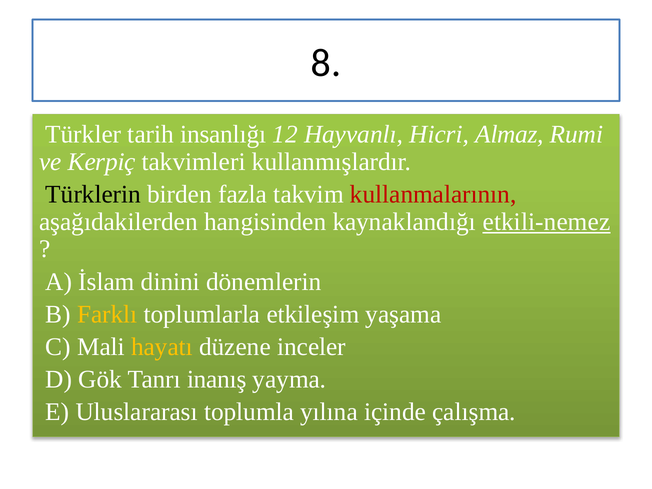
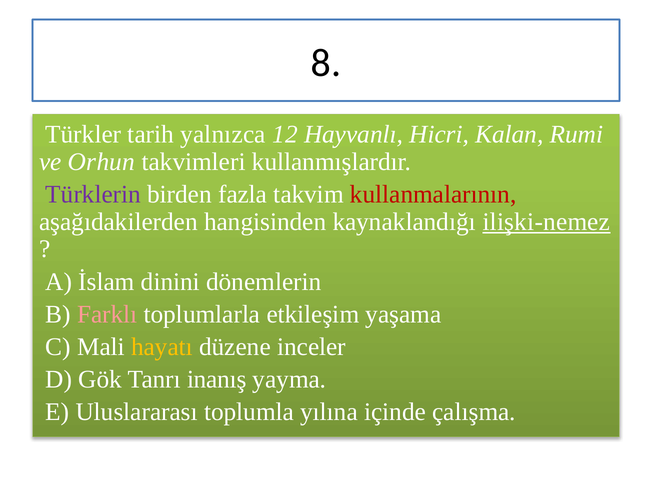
insanlığı: insanlığı -> yalnızca (223, 134)
Almaz: Almaz -> Kalan (509, 134)
Kerpiç: Kerpiç -> Orhun (101, 162)
Türklerin colour: black -> purple (93, 194)
etkili-nemez: etkili-nemez -> ilişki-nemez (546, 222)
Farklı colour: yellow -> pink (107, 314)
